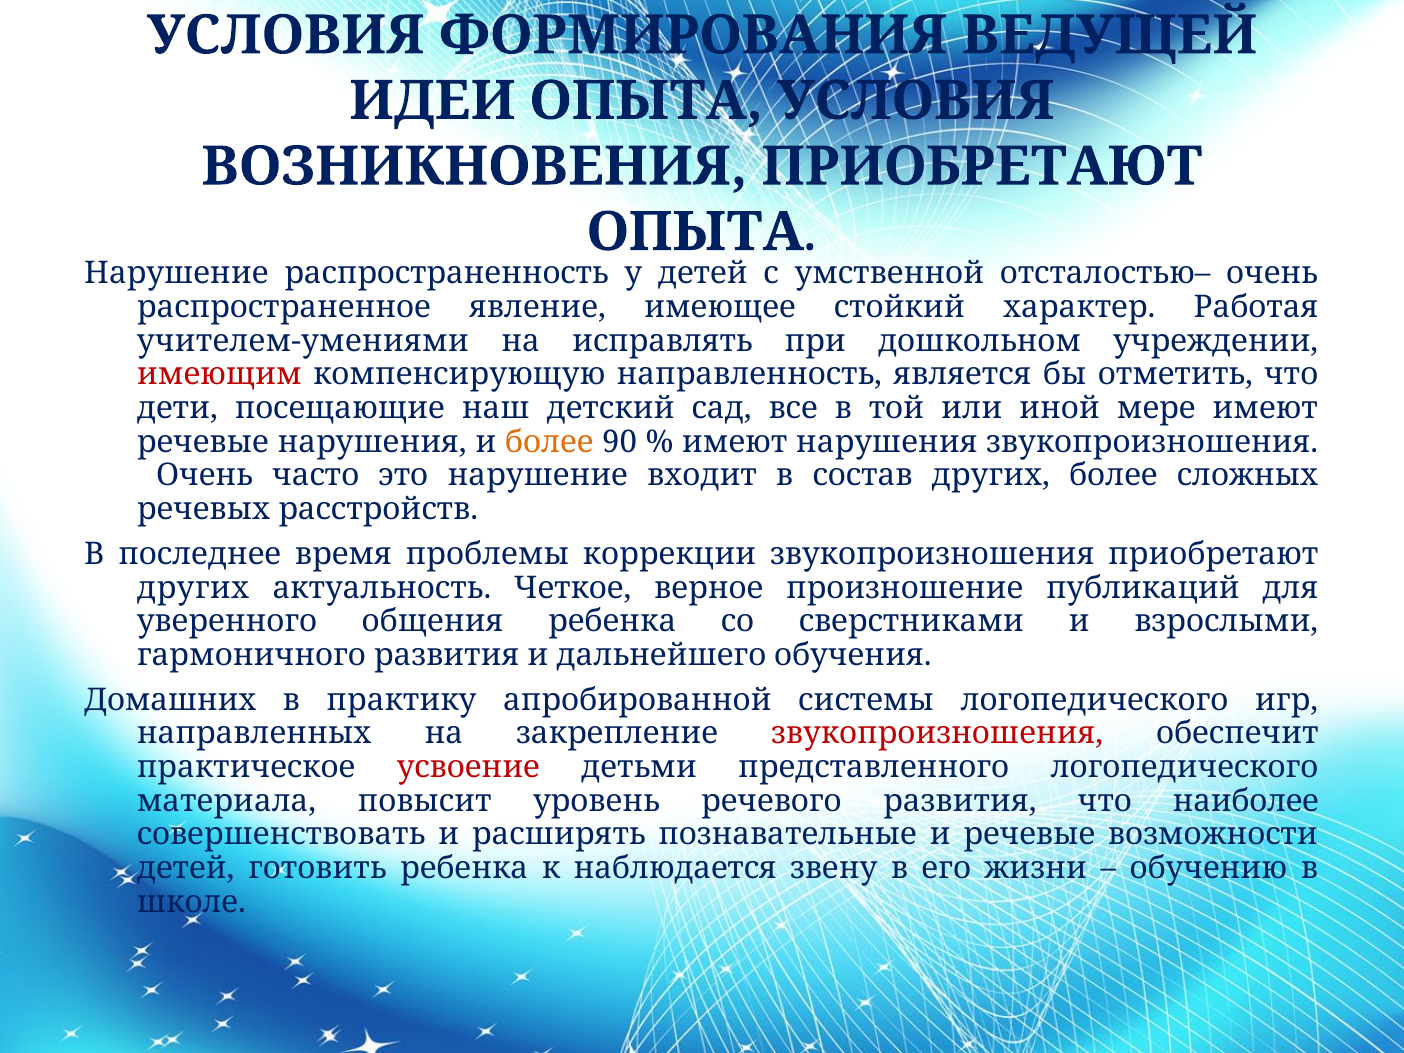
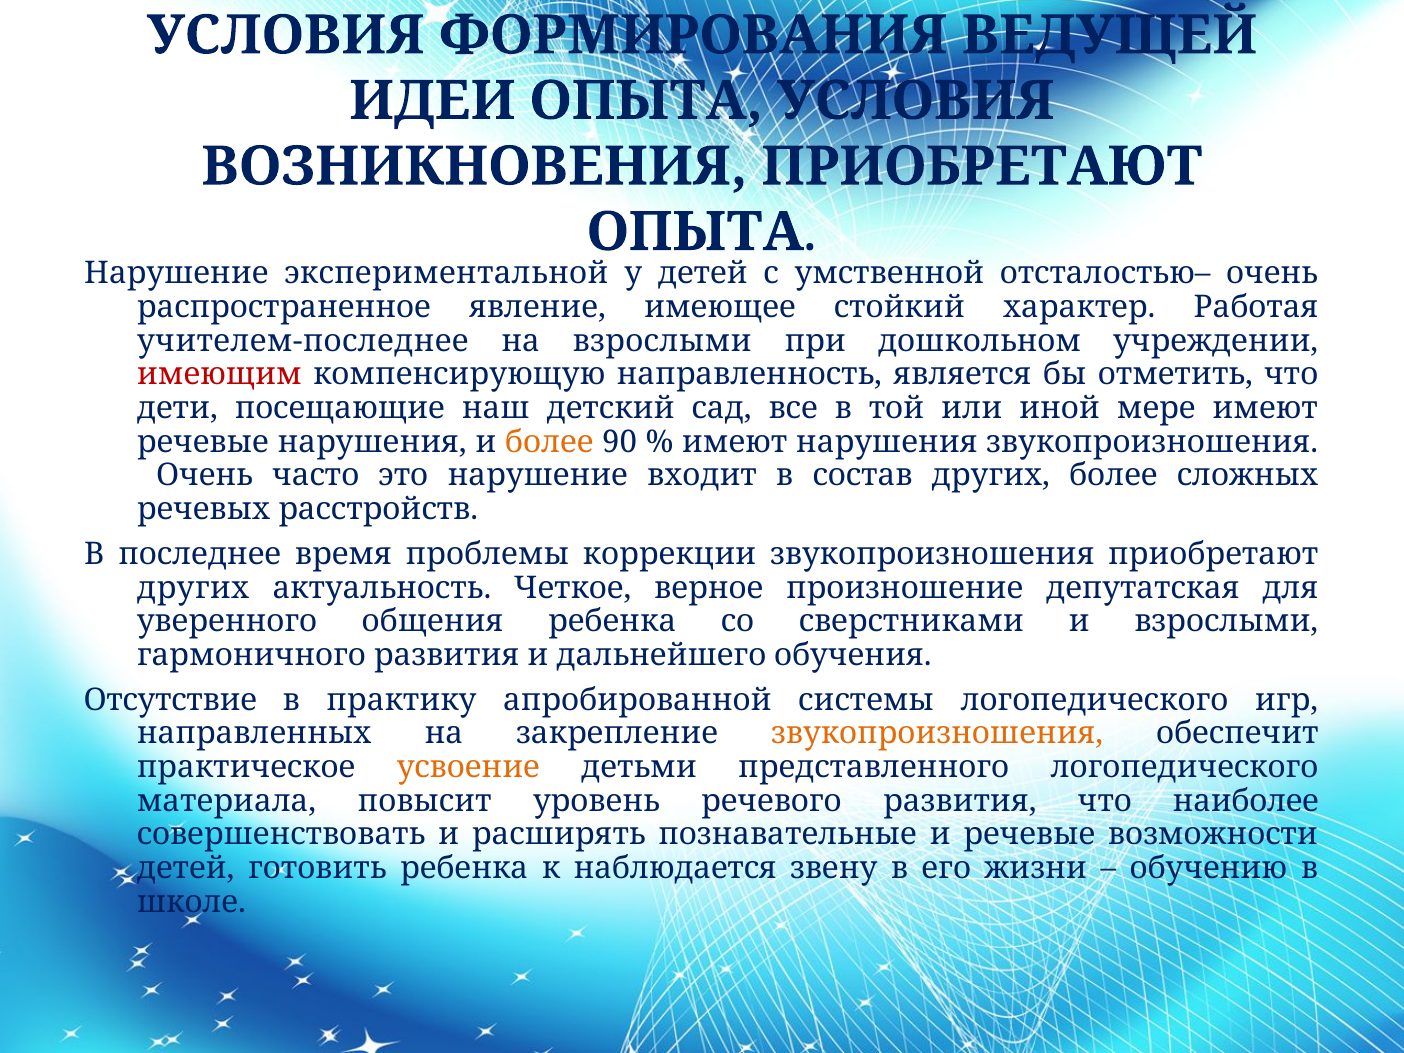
распространенность: распространенность -> экспериментальной (446, 274)
учителем-умениями: учителем-умениями -> учителем-последнее (303, 341)
на исправлять: исправлять -> взрослыми (662, 341)
публикаций: публикаций -> депутатская (1143, 588)
Домашних: Домашних -> Отсутствие (170, 700)
звукопроизношения colour: red -> orange (937, 734)
усвоение colour: red -> orange (468, 767)
